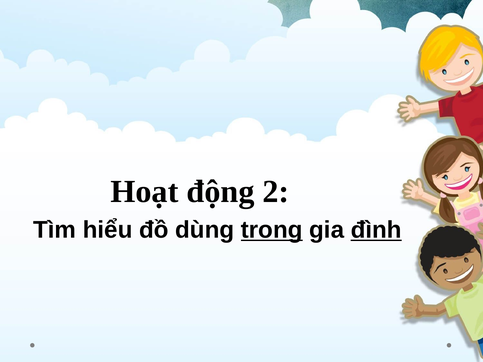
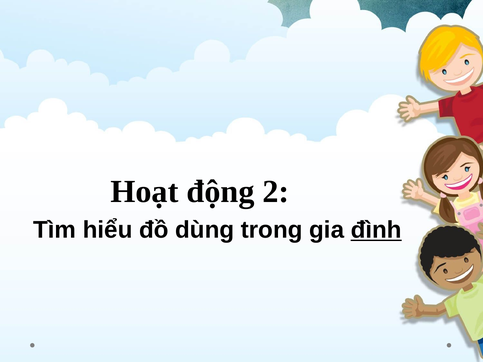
trong underline: present -> none (272, 230)
